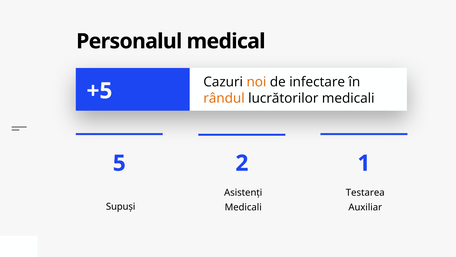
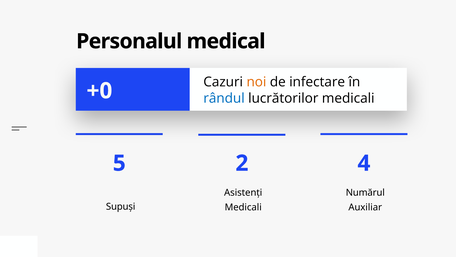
+5: +5 -> +0 (99, 91)
rândul colour: orange -> blue (224, 98)
1: 1 -> 4 (364, 163)
Testarea: Testarea -> Numărul (365, 192)
